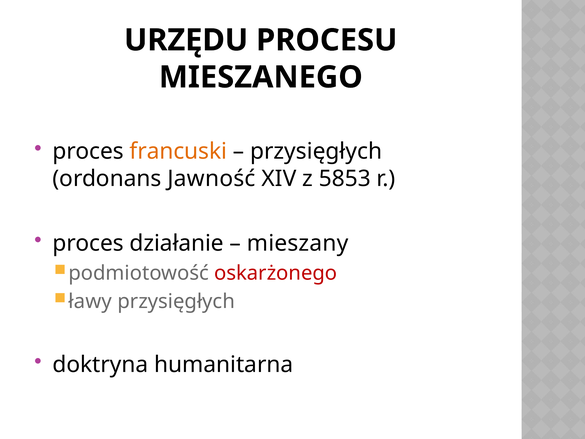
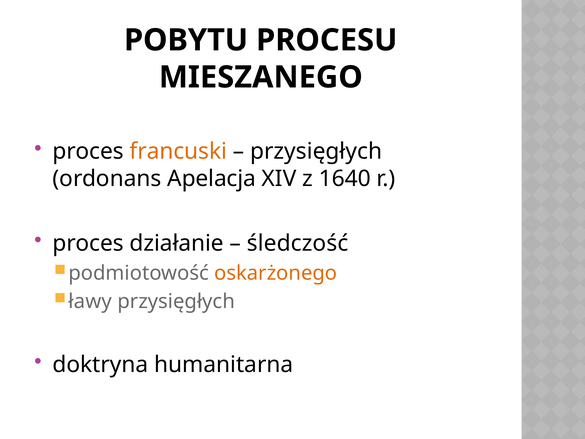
URZĘDU: URZĘDU -> POBYTU (186, 40)
Jawność: Jawność -> Apelacja (212, 179)
5853: 5853 -> 1640 (345, 179)
mieszany: mieszany -> śledczość (298, 243)
oskarżonego colour: red -> orange (276, 273)
